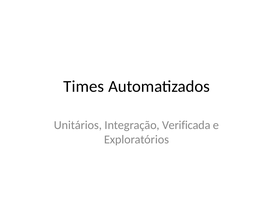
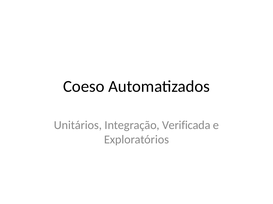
Times: Times -> Coeso (84, 87)
